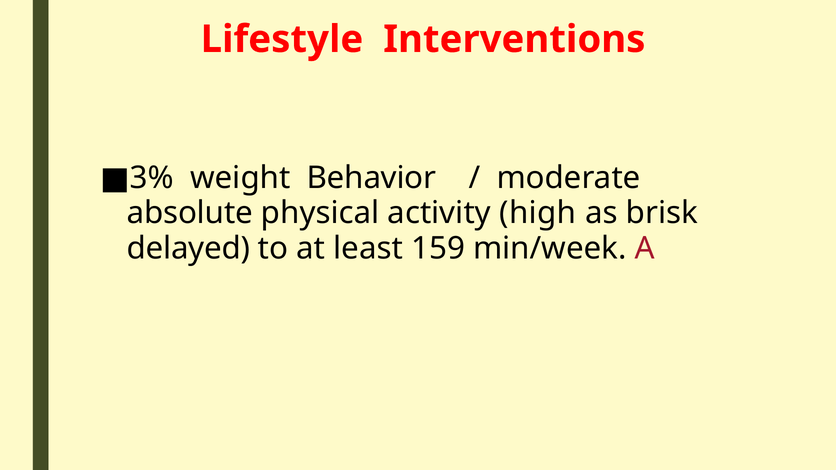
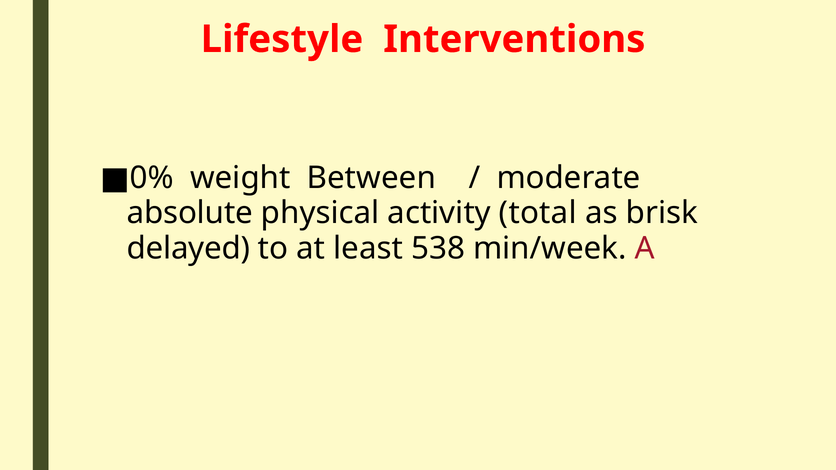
3%: 3% -> 0% (152, 178)
Behavior: Behavior -> Between (371, 178)
high: high -> total (538, 213)
159: 159 -> 538 (438, 249)
